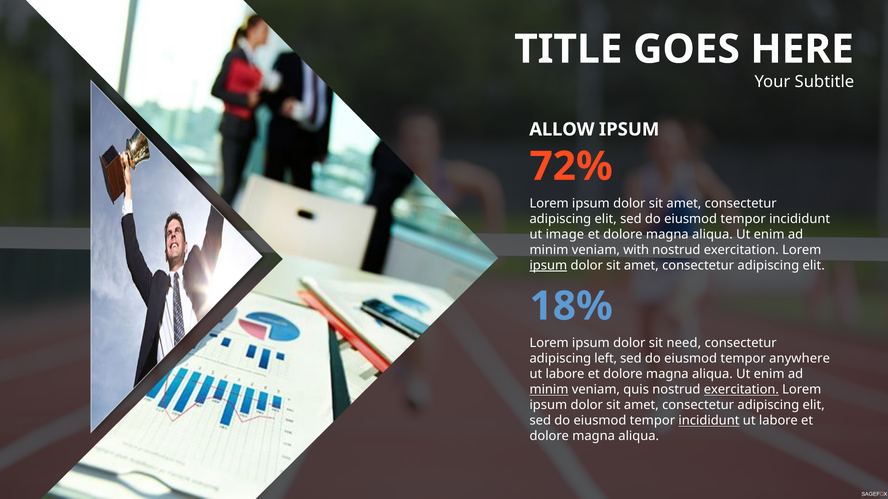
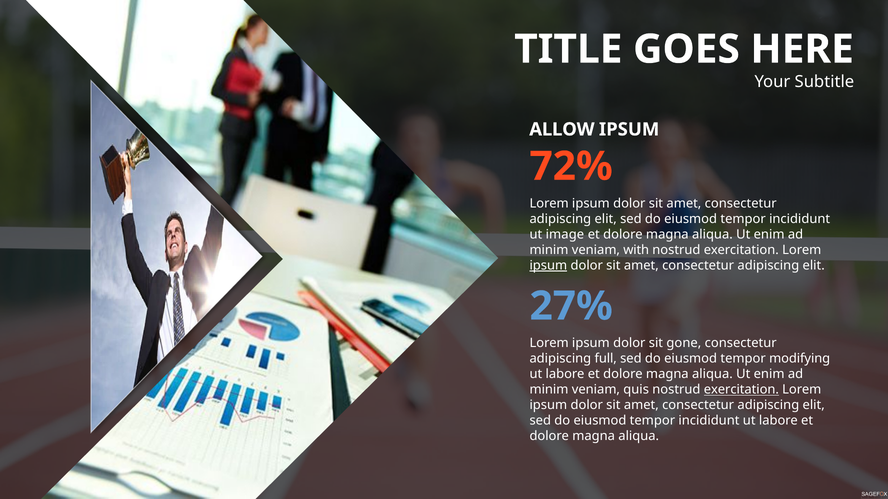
18%: 18% -> 27% (571, 306)
need: need -> gone (684, 343)
left: left -> full (606, 359)
anywhere: anywhere -> modifying (800, 359)
minim underline: present -> none (549, 390)
incididunt underline: present -> none (709, 421)
